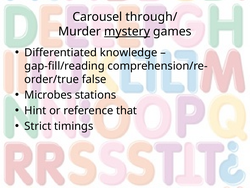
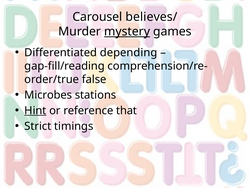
through/: through/ -> believes/ (151, 17)
knowledge: knowledge -> depending (129, 52)
Hint underline: none -> present (35, 110)
